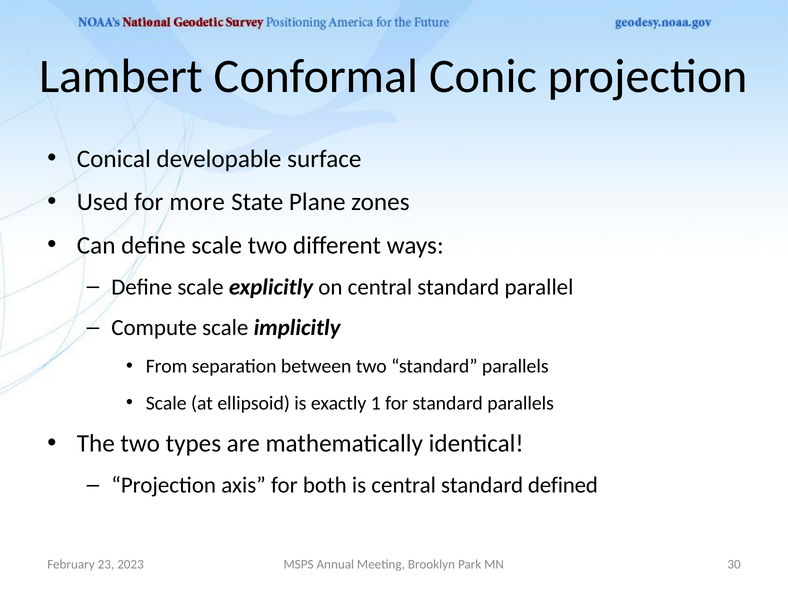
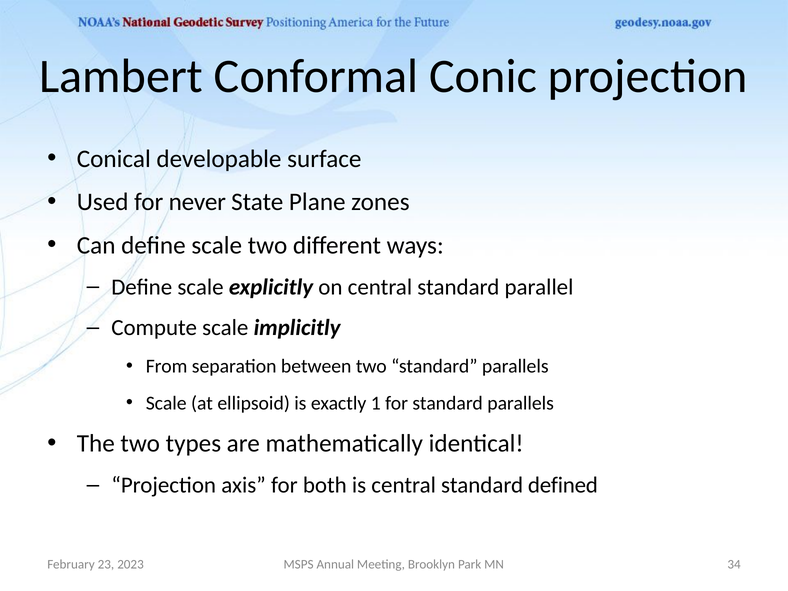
more: more -> never (197, 202)
30: 30 -> 34 (734, 564)
